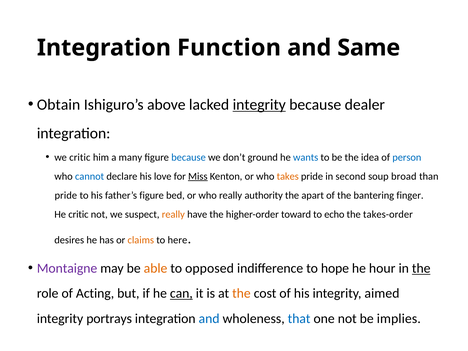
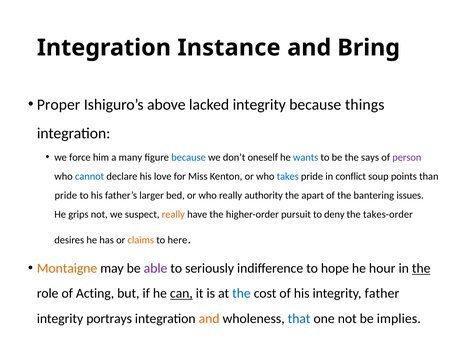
Function: Function -> Instance (229, 48)
Same: Same -> Bring (369, 48)
Obtain: Obtain -> Proper (59, 105)
integrity underline: present -> none (259, 105)
dealer: dealer -> things (365, 105)
we critic: critic -> force (80, 157)
ground: ground -> oneself (263, 157)
idea: idea -> says (370, 157)
person colour: blue -> purple (407, 157)
Miss underline: present -> none (198, 176)
takes colour: orange -> blue (288, 176)
second: second -> conflict (351, 176)
broad: broad -> points (404, 176)
father’s figure: figure -> larger (152, 195)
finger: finger -> issues (410, 195)
He critic: critic -> grips (78, 214)
toward: toward -> pursuit (296, 214)
echo: echo -> deny (334, 214)
Montaigne colour: purple -> orange (67, 268)
able colour: orange -> purple (156, 268)
opposed: opposed -> seriously (210, 268)
the colour: orange -> blue (241, 293)
aimed: aimed -> father (382, 293)
and colour: blue -> orange (209, 319)
